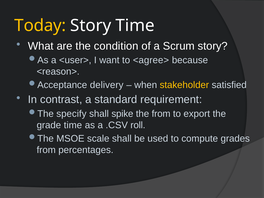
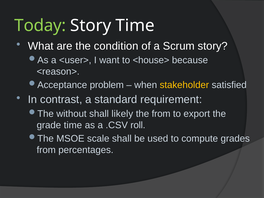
Today colour: yellow -> light green (40, 26)
<agree>: <agree> -> <house> (151, 60)
delivery: delivery -> problem (107, 85)
specify: specify -> without (71, 114)
spike: spike -> likely (122, 114)
